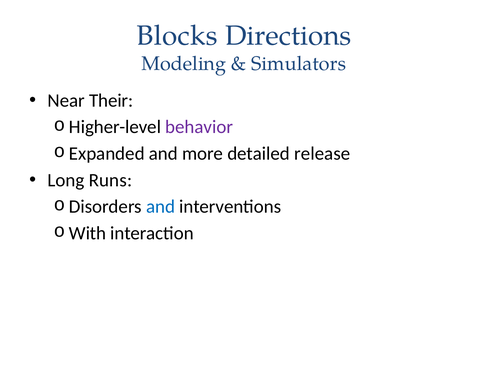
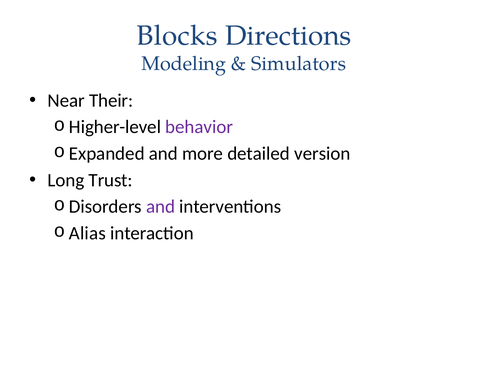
release: release -> version (322, 154)
Runs: Runs -> Trust (111, 180)
and colour: blue -> purple (160, 207)
With: With -> Alias (87, 233)
